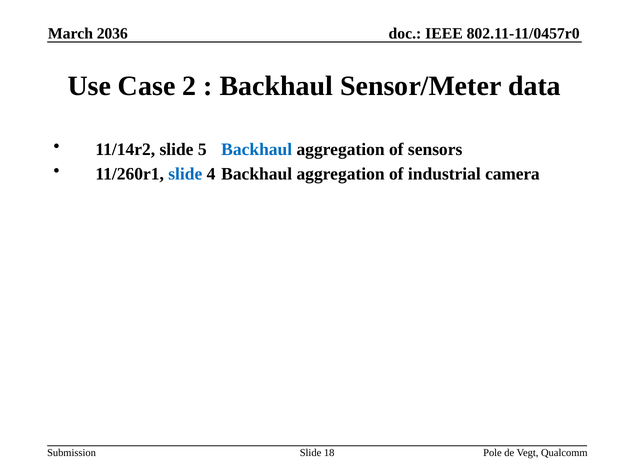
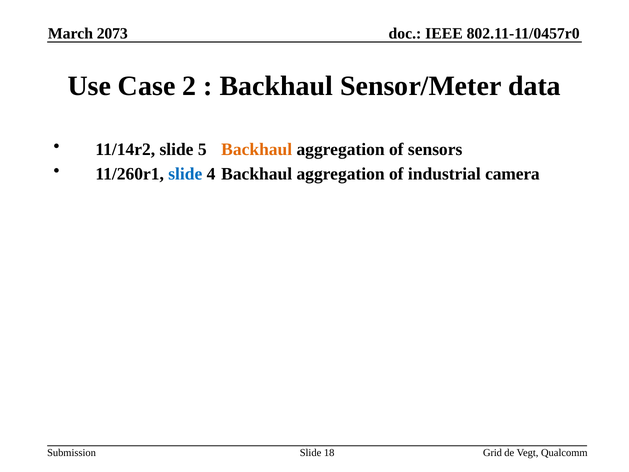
2036: 2036 -> 2073 (112, 34)
Backhaul colour: blue -> orange (257, 149)
Pole: Pole -> Grid (493, 452)
